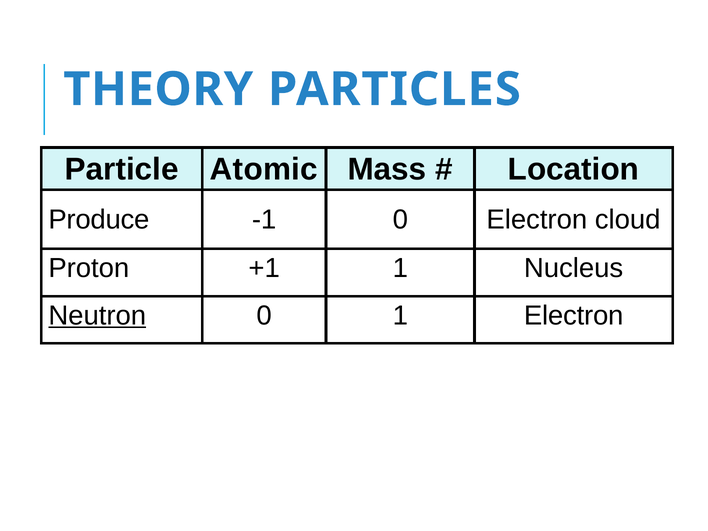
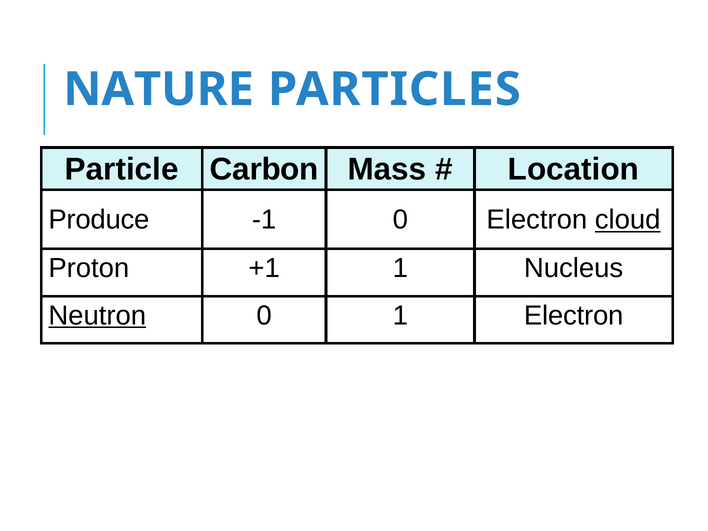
THEORY: THEORY -> NATURE (159, 89)
Atomic: Atomic -> Carbon (264, 169)
cloud underline: none -> present (628, 220)
